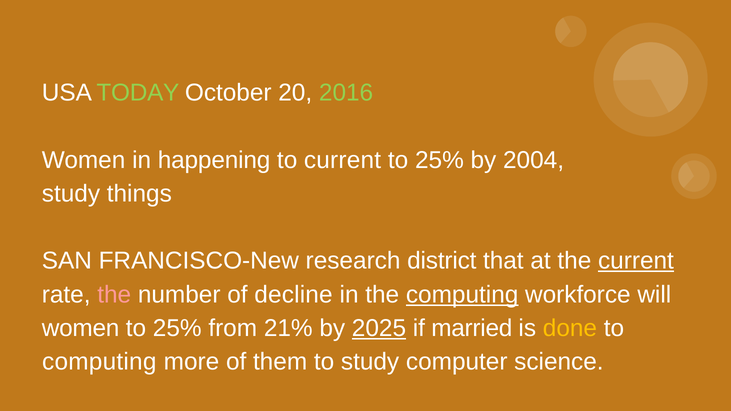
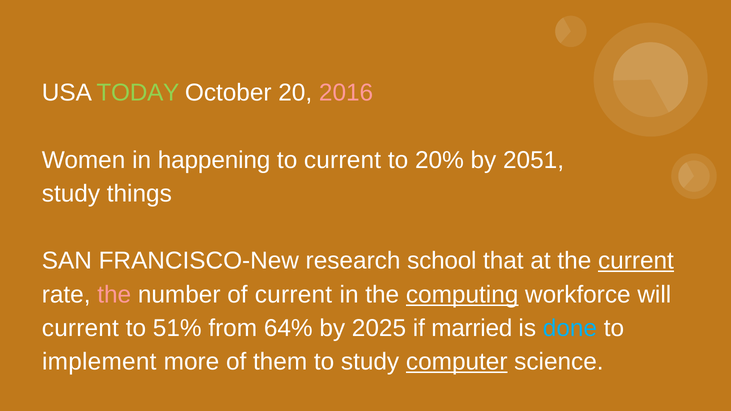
2016 colour: light green -> pink (346, 93)
25%: 25% -> 20% (439, 160)
2004: 2004 -> 2051 (534, 160)
district: district -> school (442, 261)
of decline: decline -> current (293, 295)
women: women -> current (80, 328)
25%: 25% -> 51% (177, 328)
21%: 21% -> 64% (288, 328)
2025 underline: present -> none (379, 328)
done colour: yellow -> light blue (570, 328)
computing: computing -> implement (99, 362)
computer underline: none -> present (457, 362)
